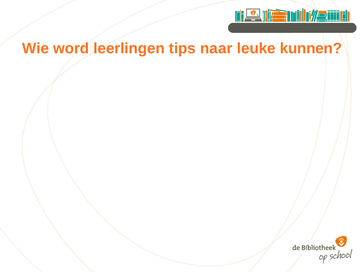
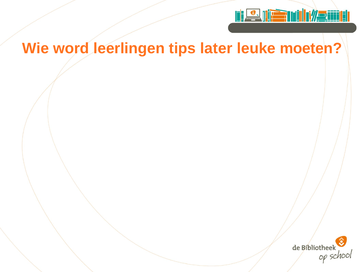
naar: naar -> later (216, 48)
kunnen: kunnen -> moeten (311, 48)
